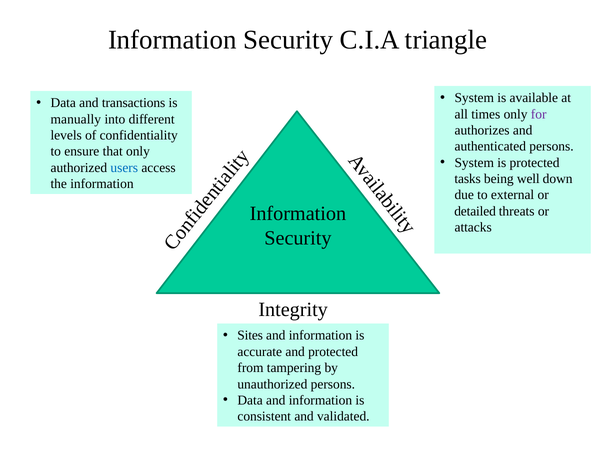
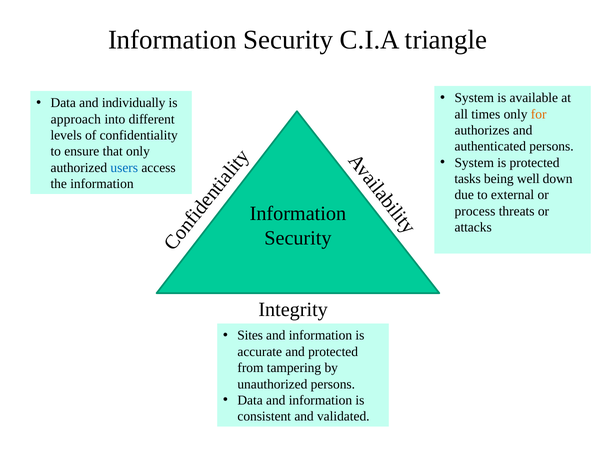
transactions: transactions -> individually (134, 103)
for colour: purple -> orange (539, 114)
manually: manually -> approach (76, 119)
detailed: detailed -> process (475, 211)
